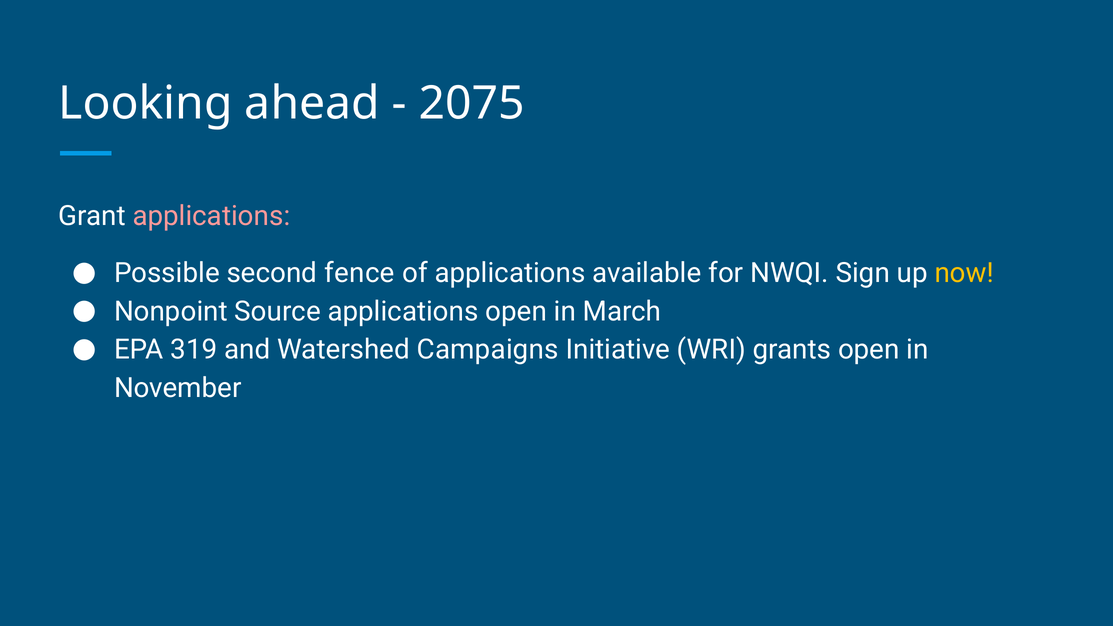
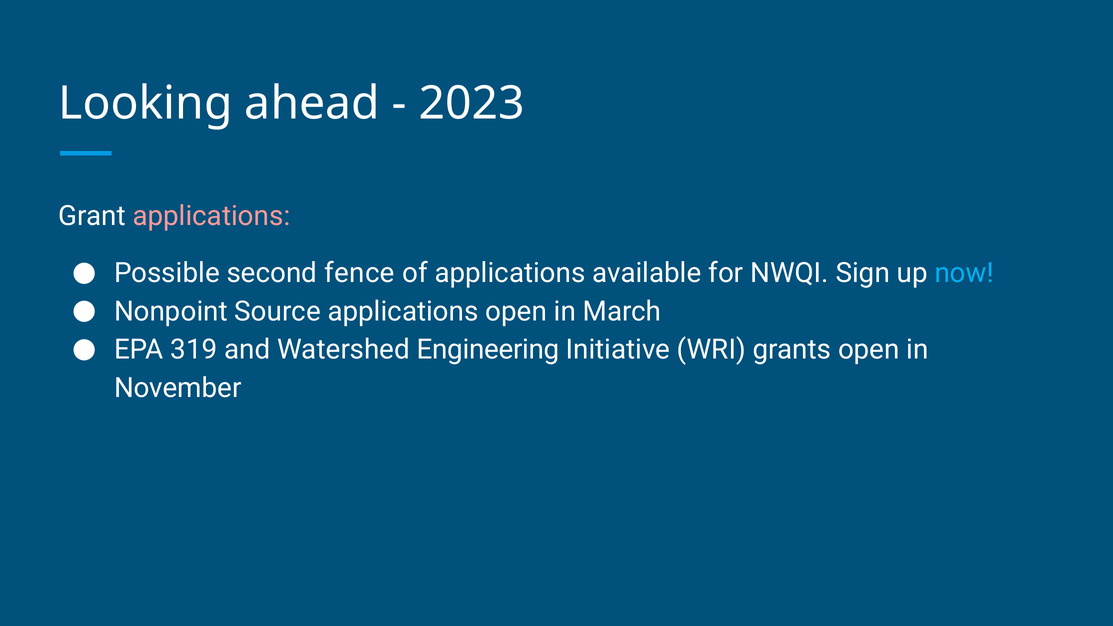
2075: 2075 -> 2023 (472, 103)
now colour: yellow -> light blue (964, 273)
Campaigns: Campaigns -> Engineering (488, 350)
